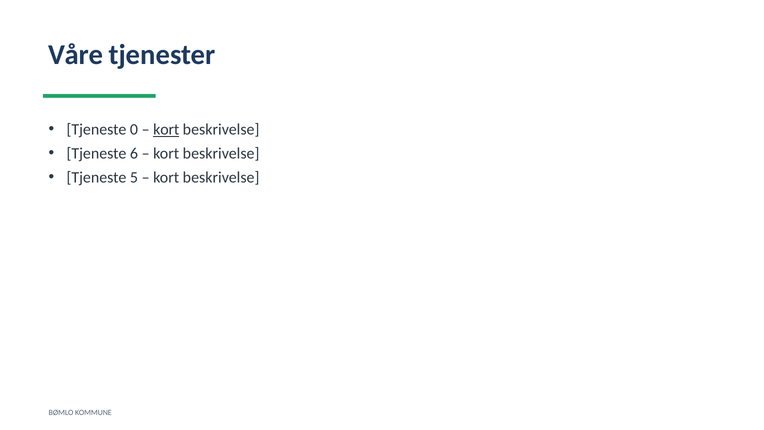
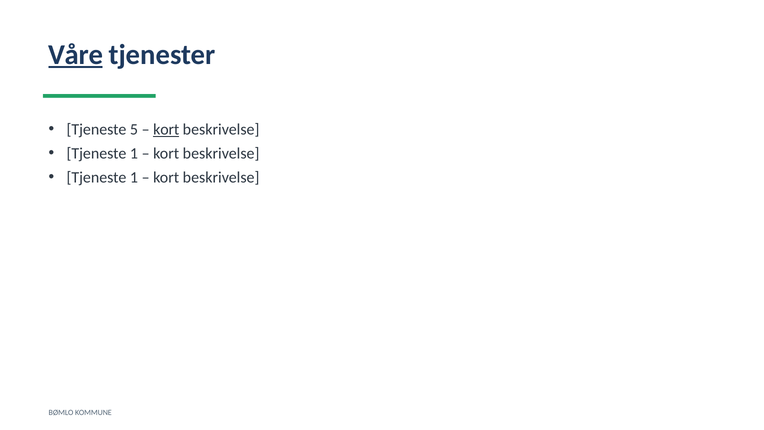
Våre underline: none -> present (76, 55)
0: 0 -> 5 (134, 129)
6: 6 -> 1 (134, 153)
5: 5 -> 1 (134, 177)
